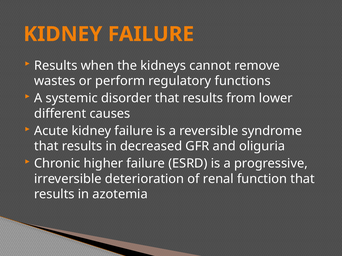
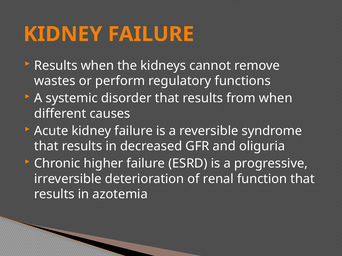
from lower: lower -> when (276, 98)
